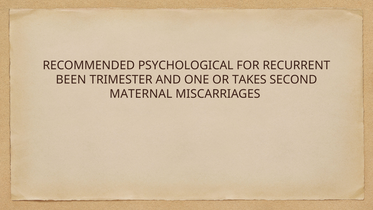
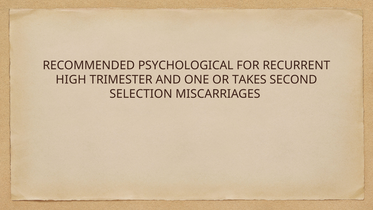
BEEN: BEEN -> HIGH (71, 80)
MATERNAL: MATERNAL -> SELECTION (141, 94)
